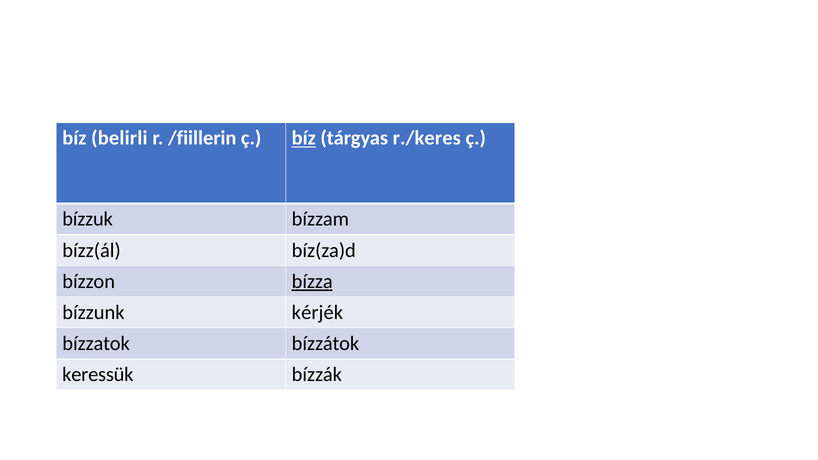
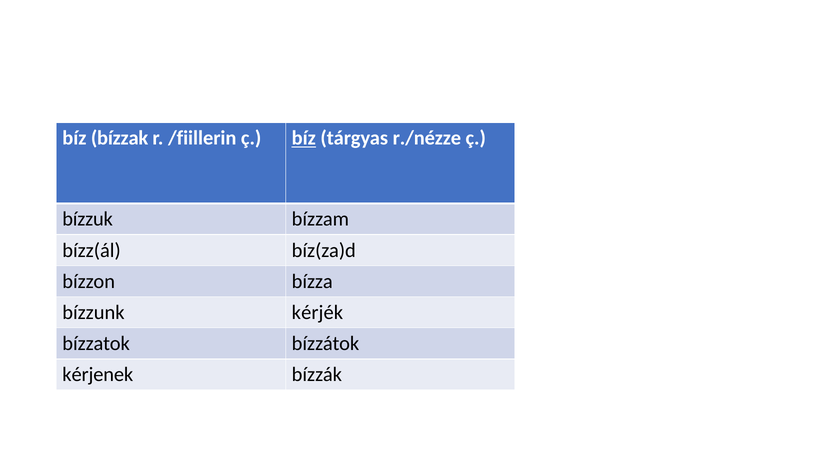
belirli: belirli -> bízzak (120, 138)
r./keres: r./keres -> r./nézze (427, 138)
bízza underline: present -> none (312, 281)
keressük: keressük -> kérjenek (98, 375)
